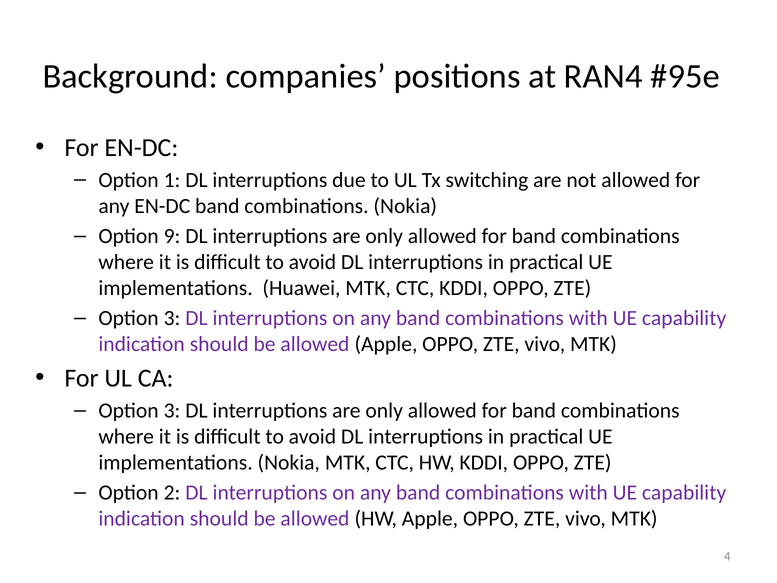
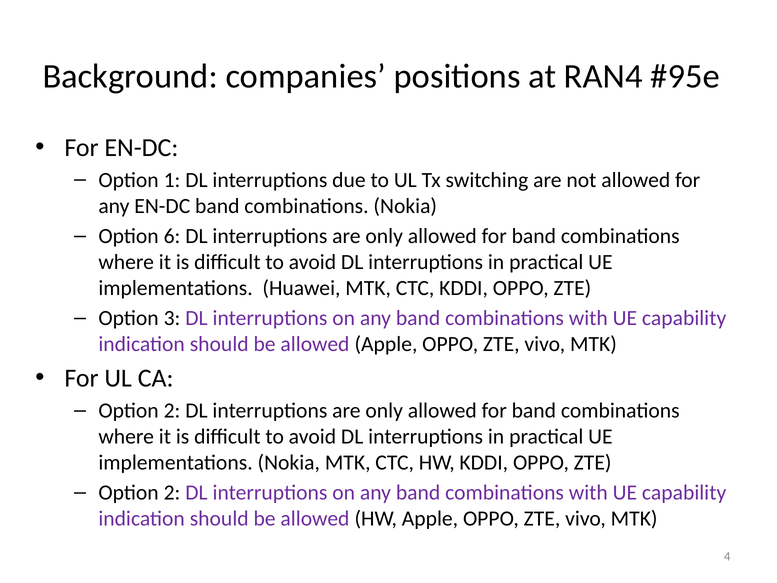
9: 9 -> 6 (172, 236)
3: 3 -> 2 (172, 410)
